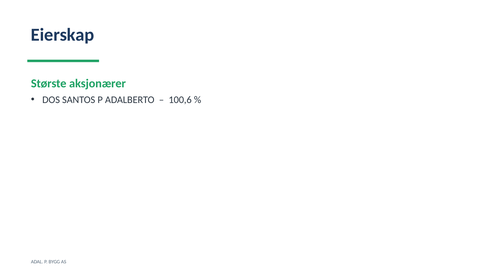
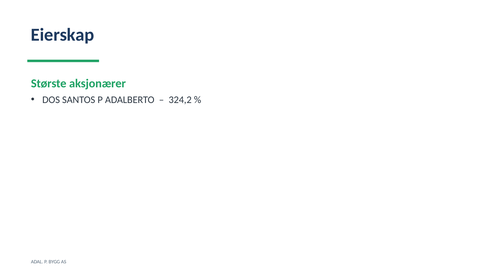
100,6: 100,6 -> 324,2 (180, 100)
